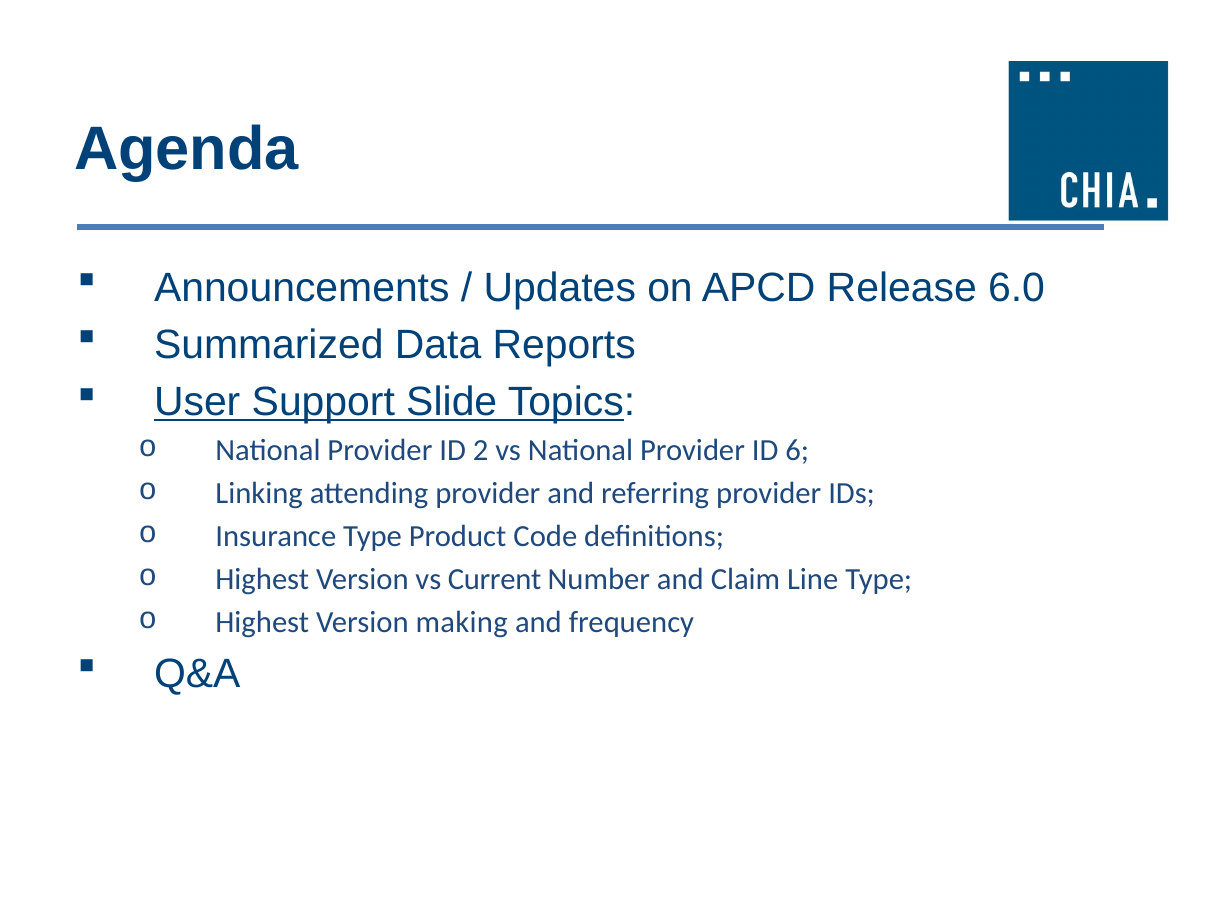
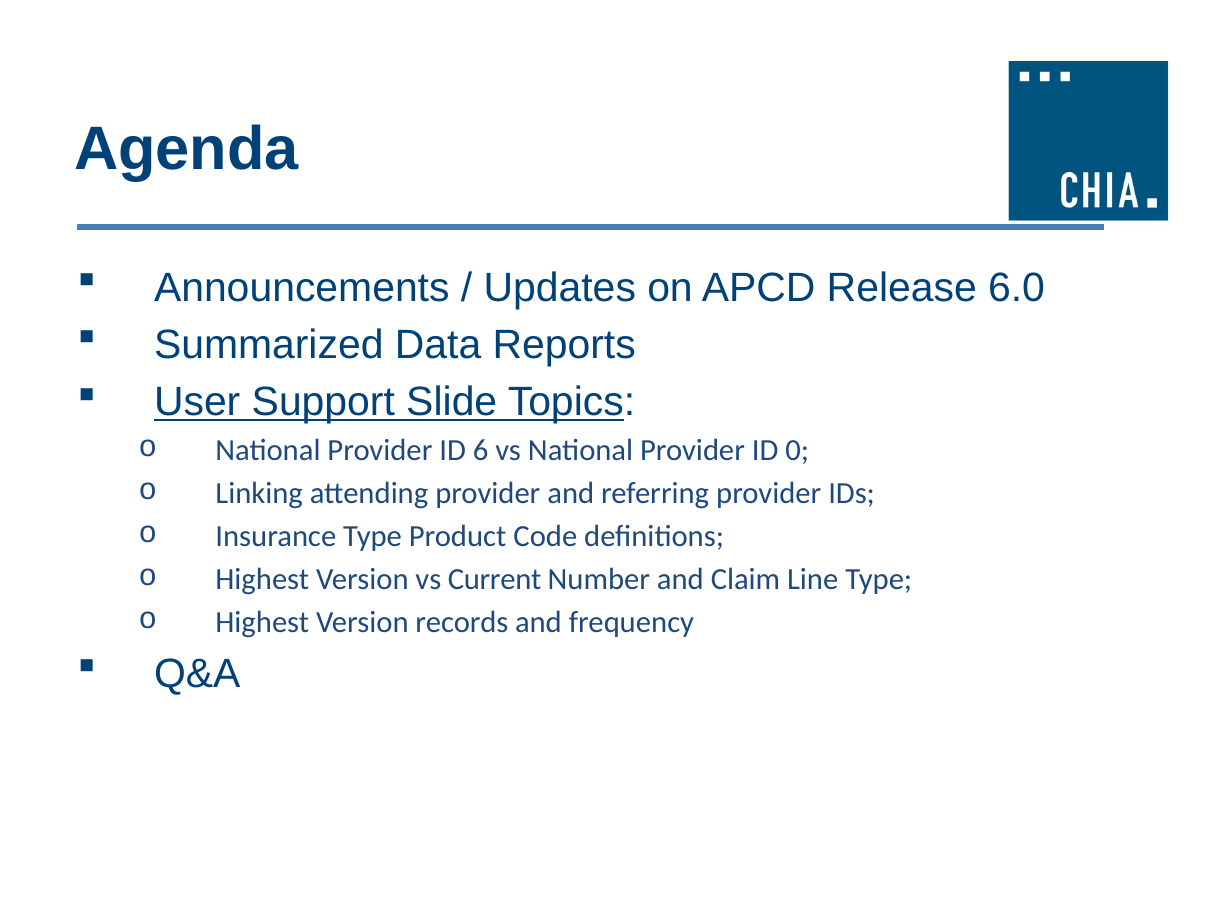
2: 2 -> 6 (481, 451)
6: 6 -> 0 (797, 451)
making: making -> records (462, 623)
